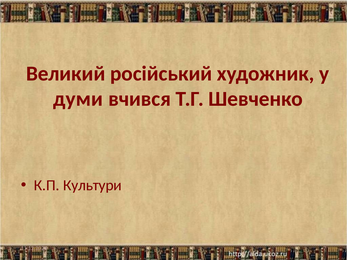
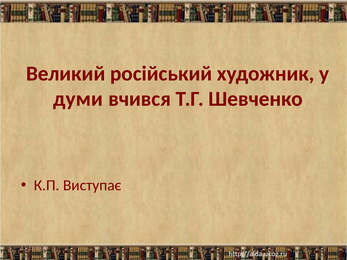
Культури: Культури -> Виступає (92, 186)
